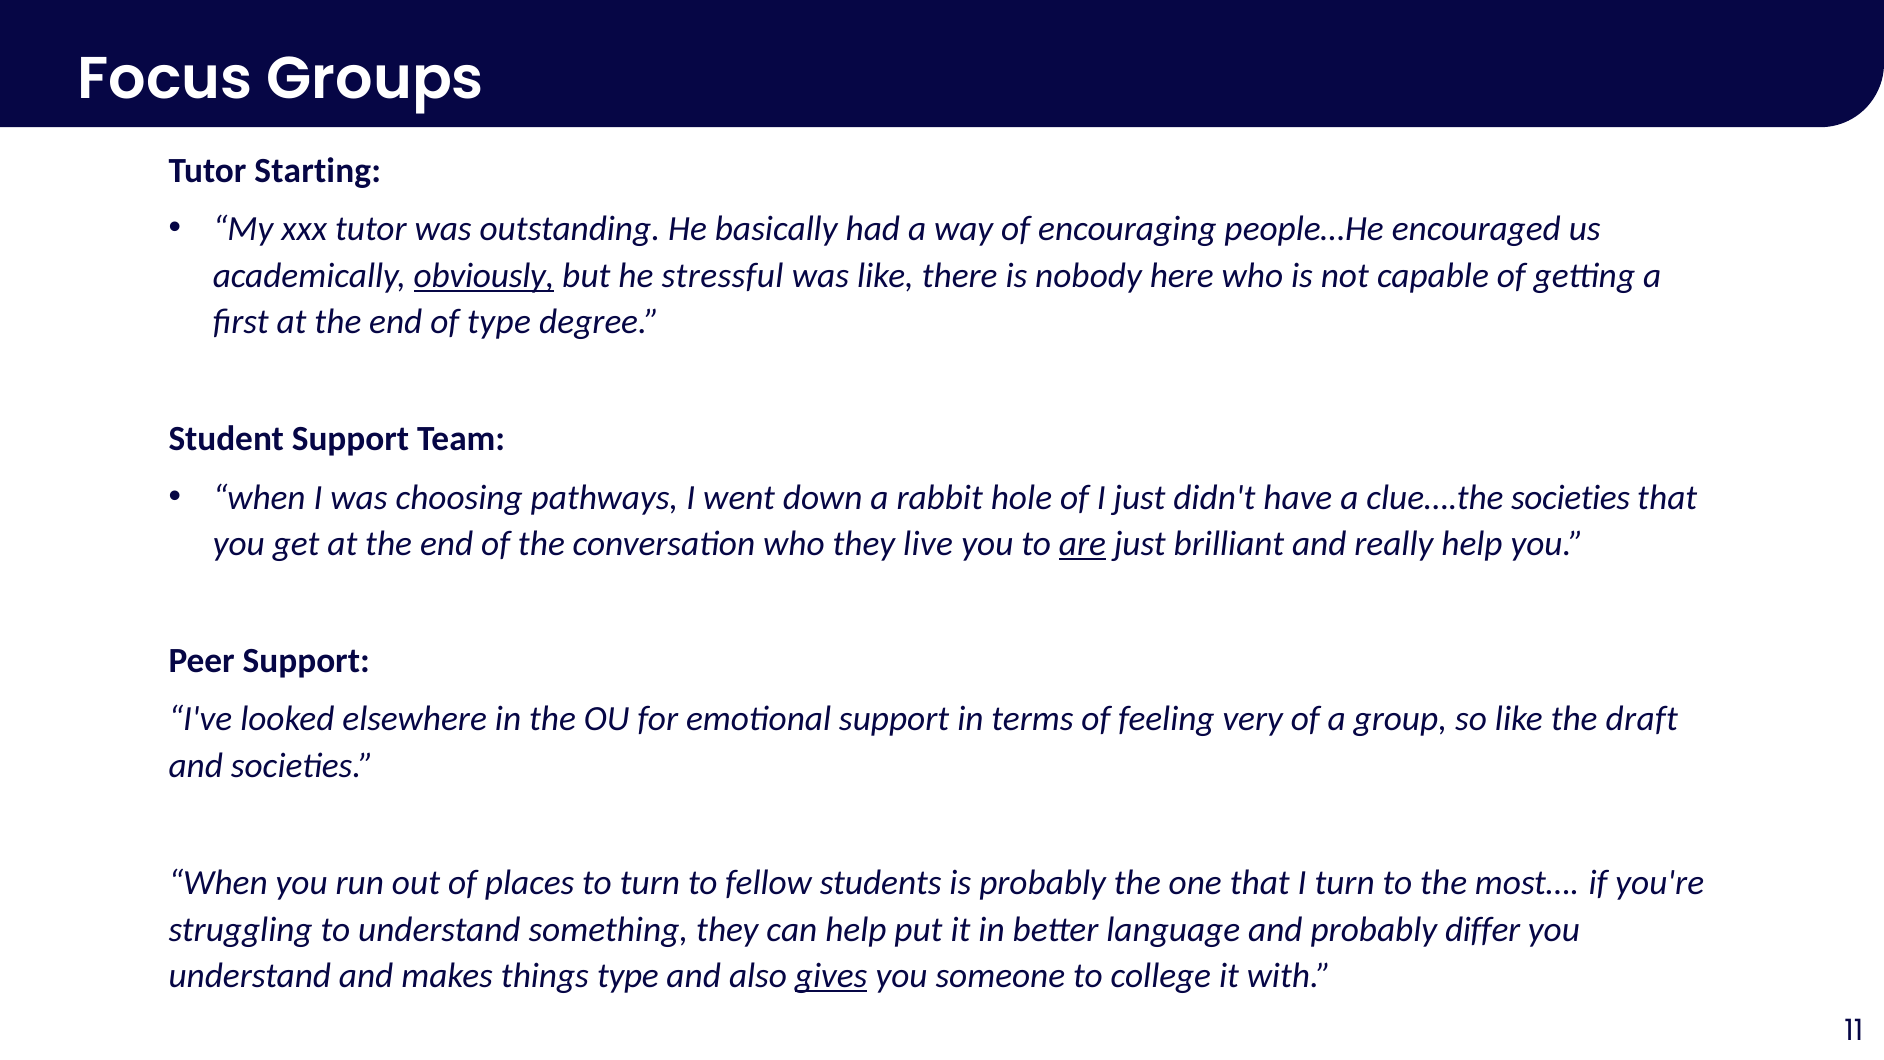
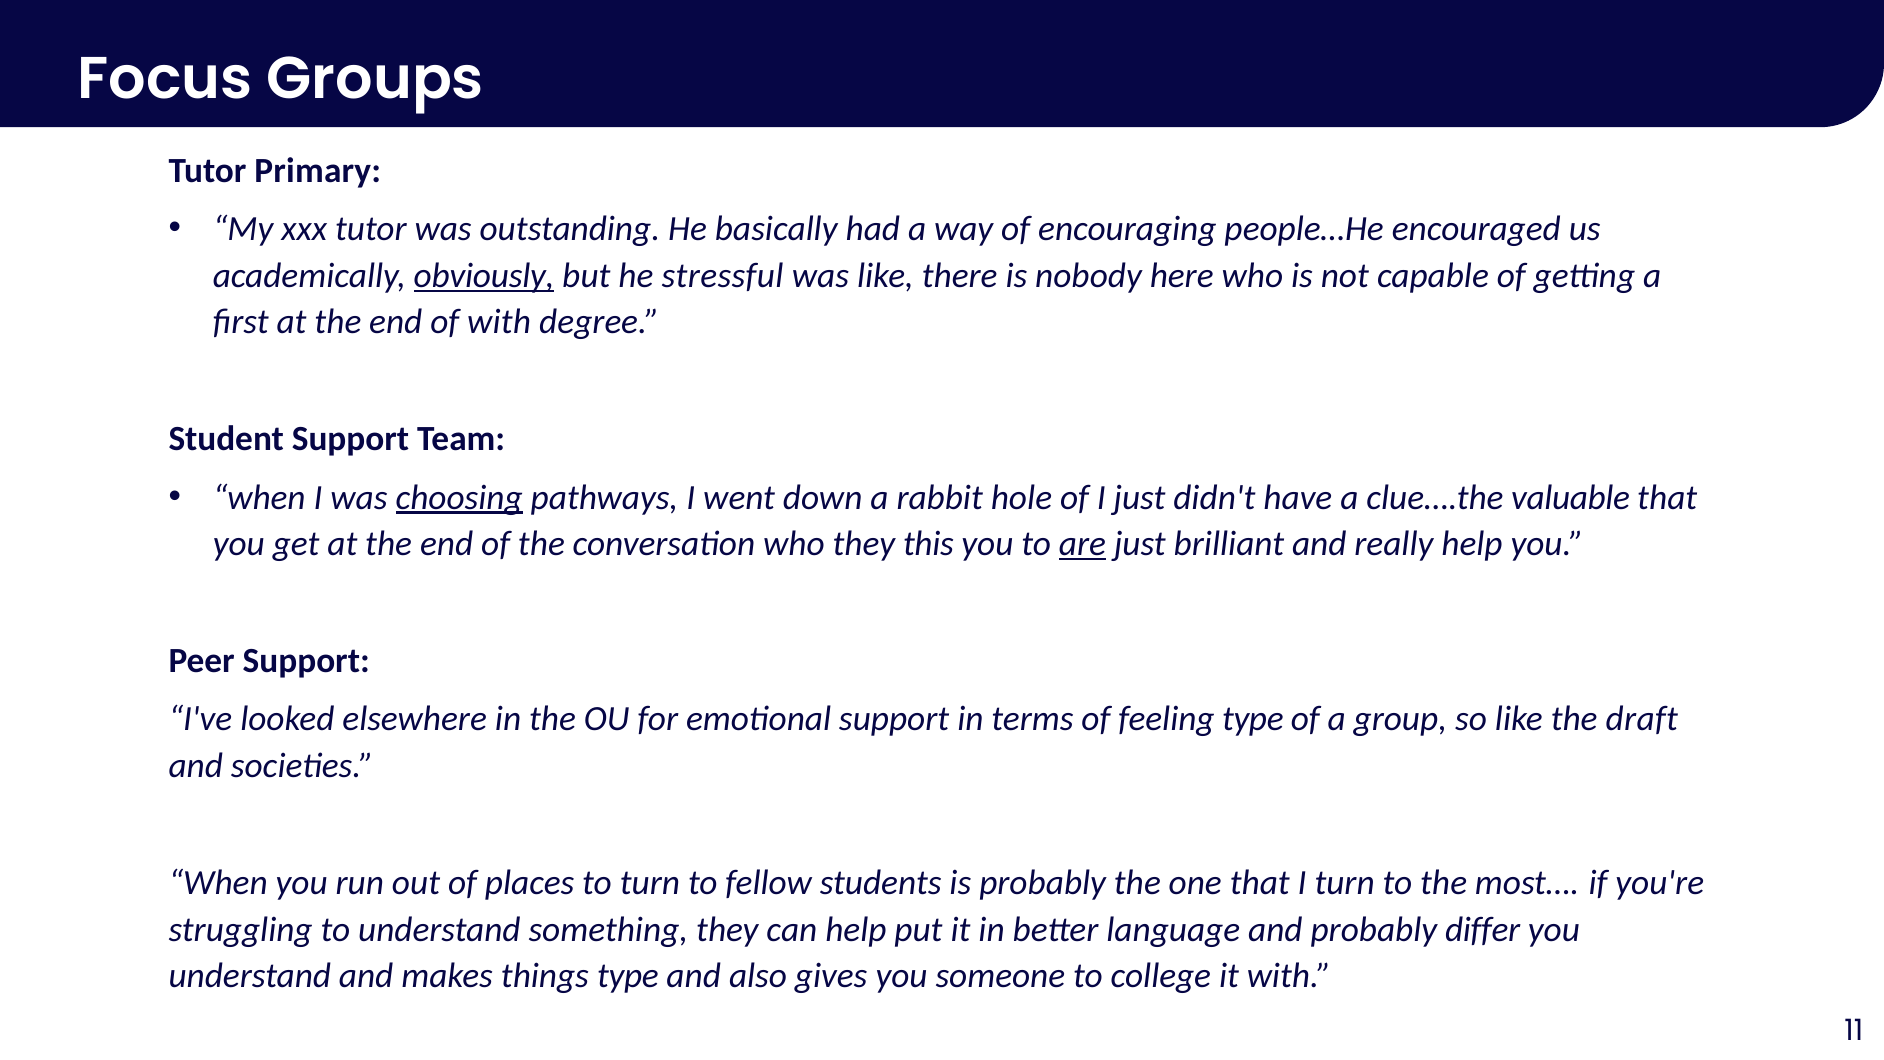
Starting: Starting -> Primary (318, 170)
of type: type -> with (499, 322)
choosing underline: none -> present (459, 497)
clue….the societies: societies -> valuable (1571, 497)
live: live -> this (928, 544)
feeling very: very -> type (1253, 719)
gives underline: present -> none (831, 976)
